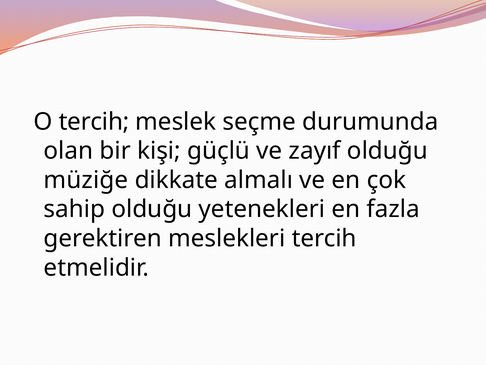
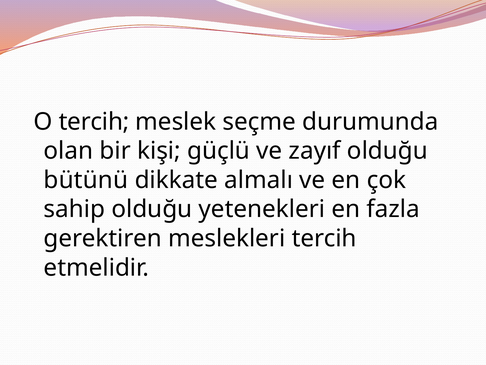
müziğe: müziğe -> bütünü (86, 180)
